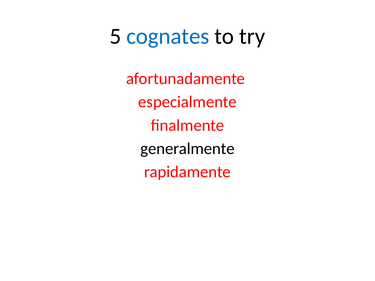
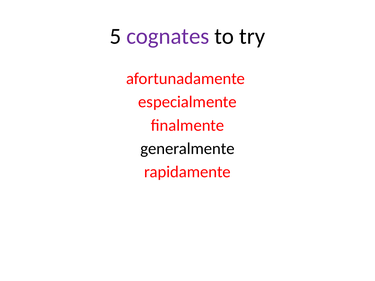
cognates colour: blue -> purple (168, 36)
